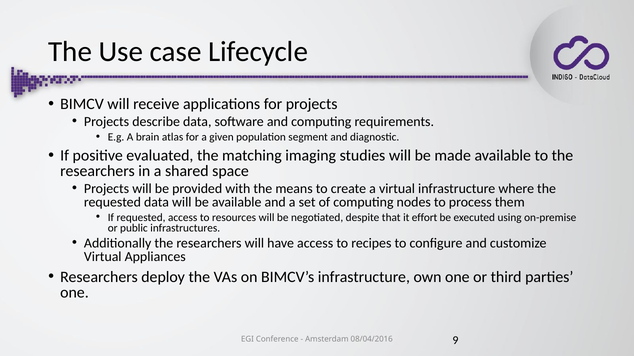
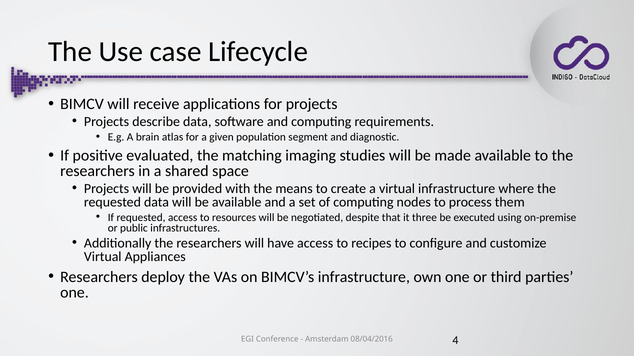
effort: effort -> three (424, 218)
9: 9 -> 4 (455, 341)
